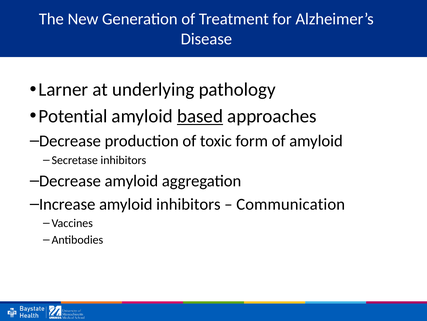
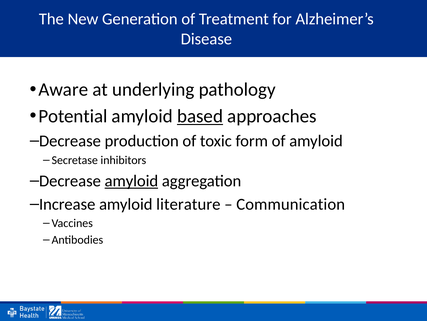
Larner: Larner -> Aware (63, 90)
amyloid underline: none -> present (131, 180)
amyloid inhibitors: inhibitors -> literature (188, 204)
